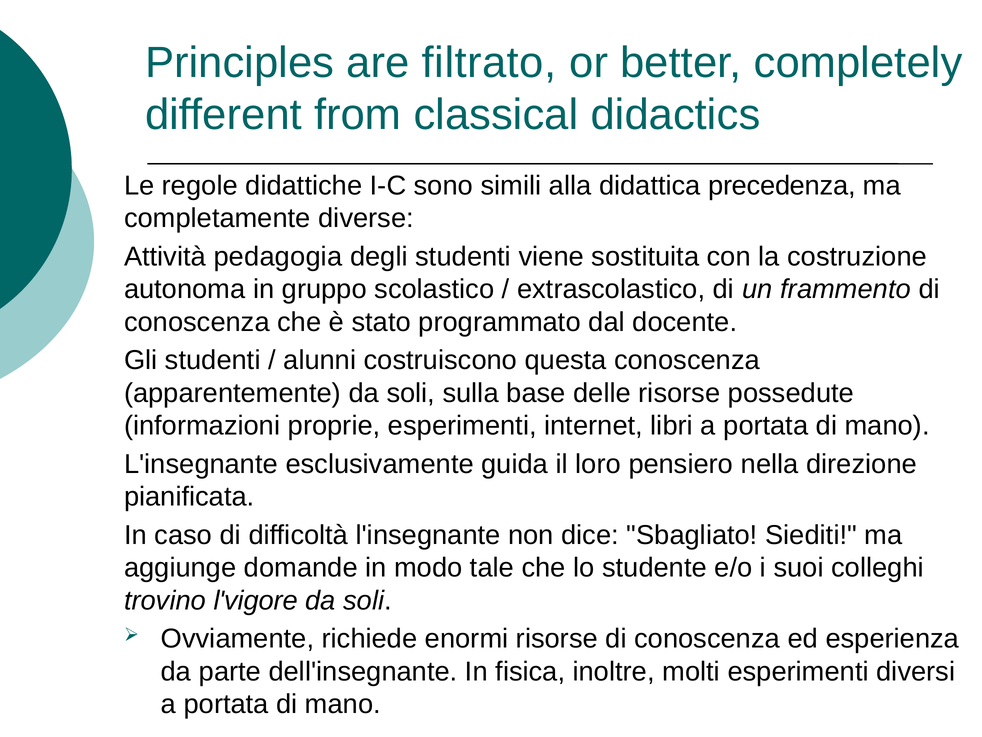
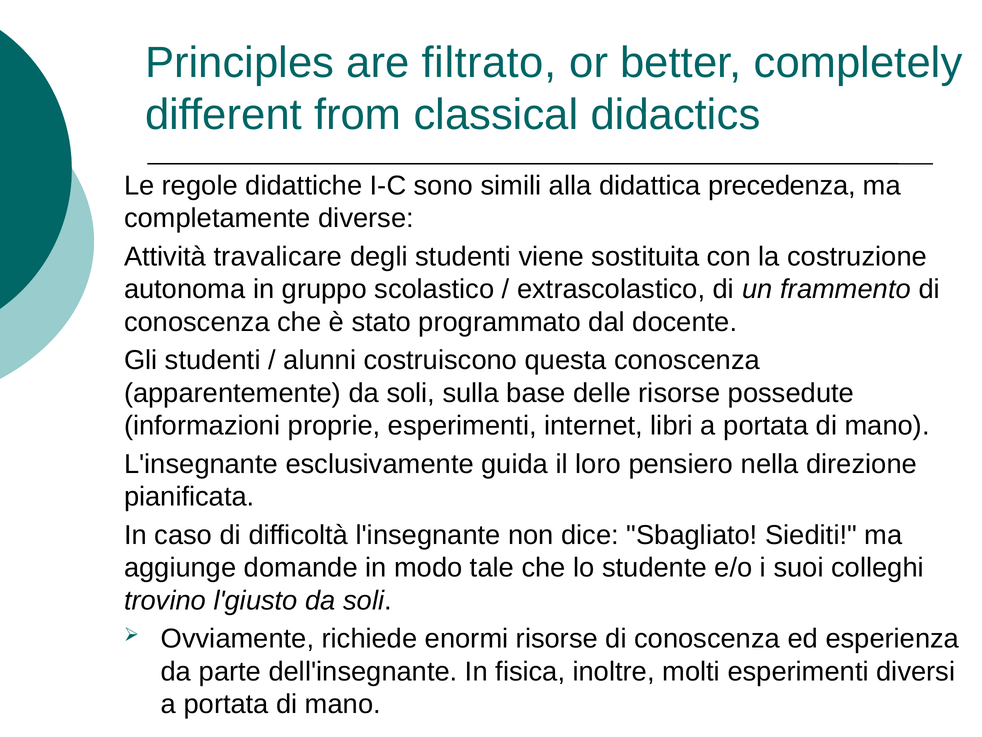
pedagogia: pedagogia -> travalicare (278, 256)
l'vigore: l'vigore -> l'giusto (256, 600)
